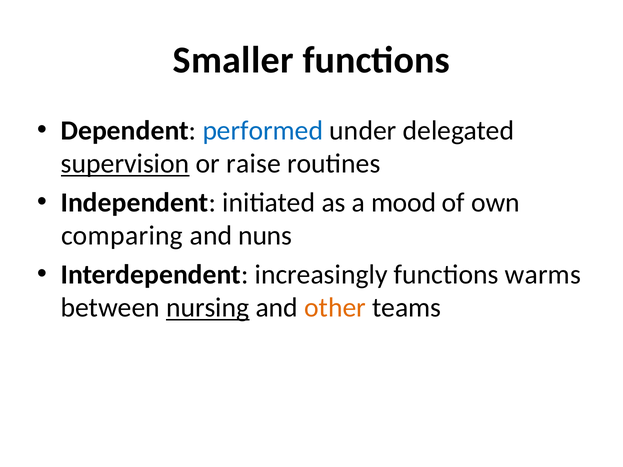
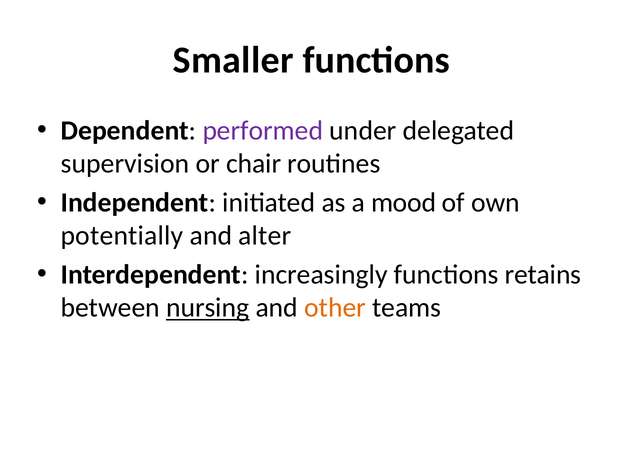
performed colour: blue -> purple (263, 131)
supervision underline: present -> none (125, 164)
raise: raise -> chair (254, 164)
comparing: comparing -> potentially (122, 236)
nuns: nuns -> alter (265, 236)
warms: warms -> retains (543, 275)
